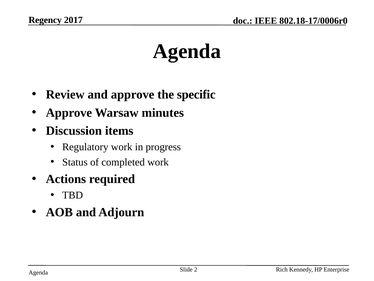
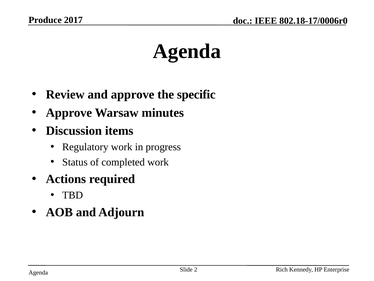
Regency: Regency -> Produce (45, 20)
